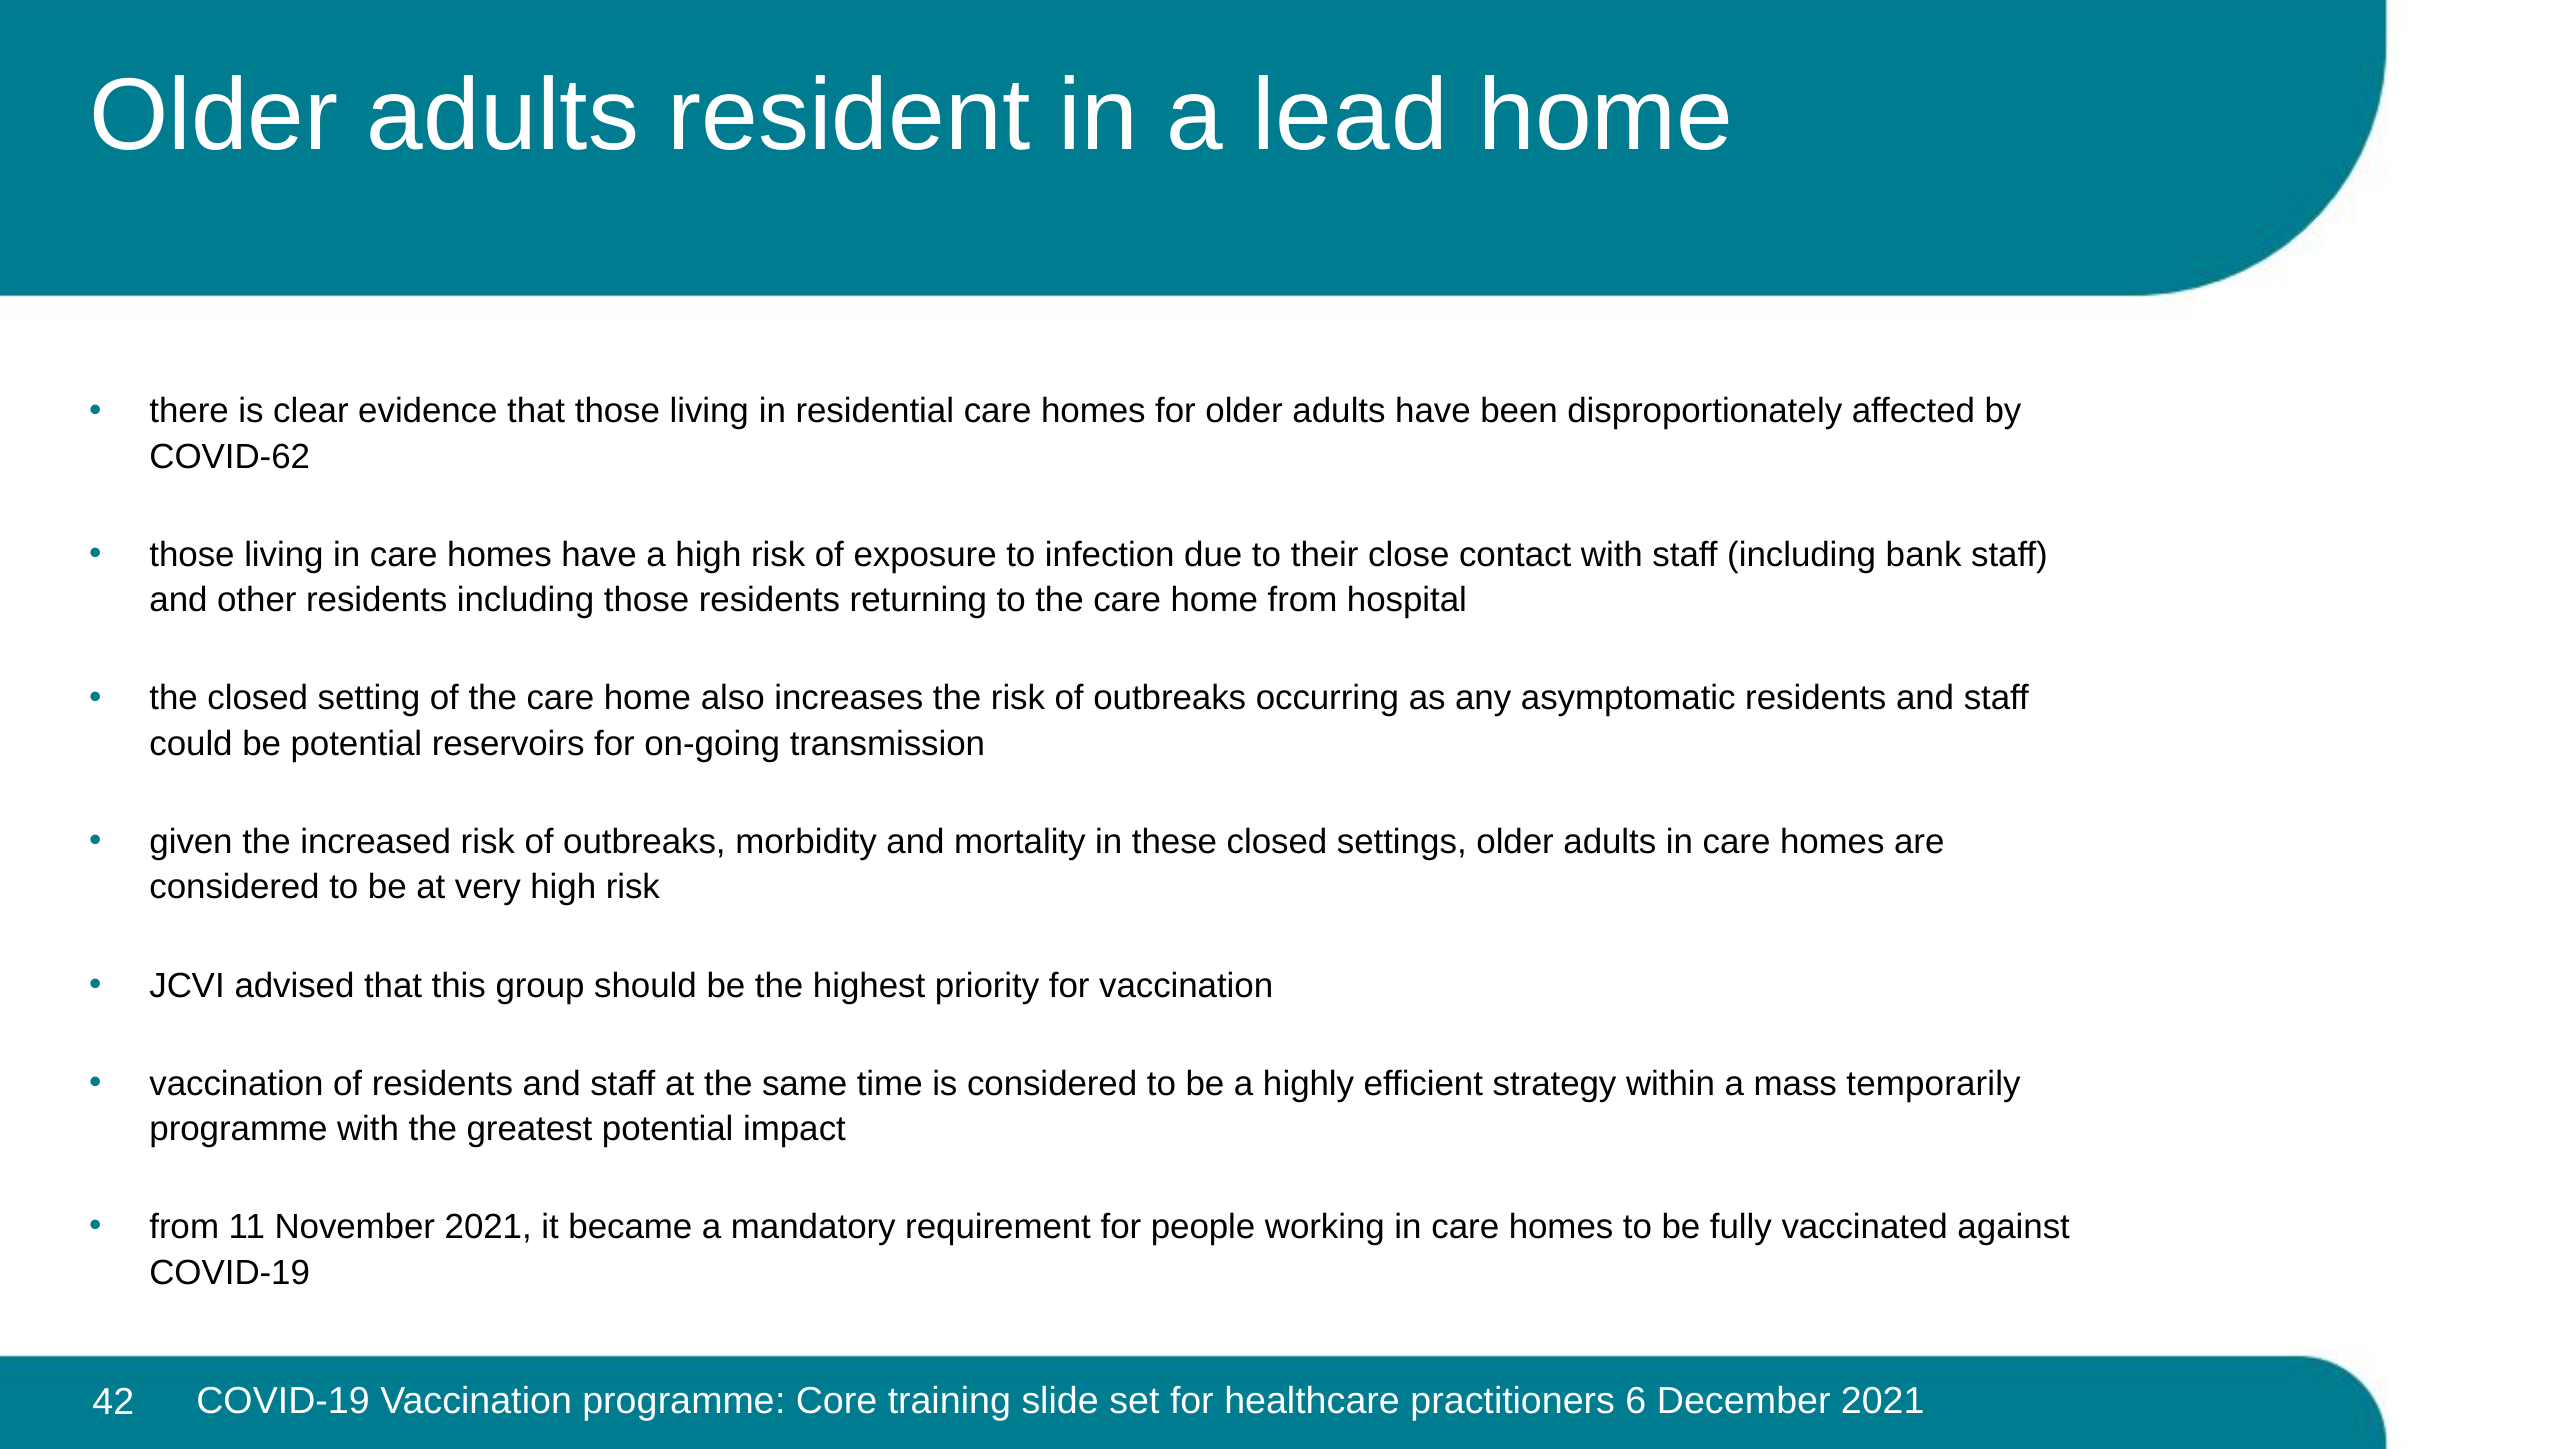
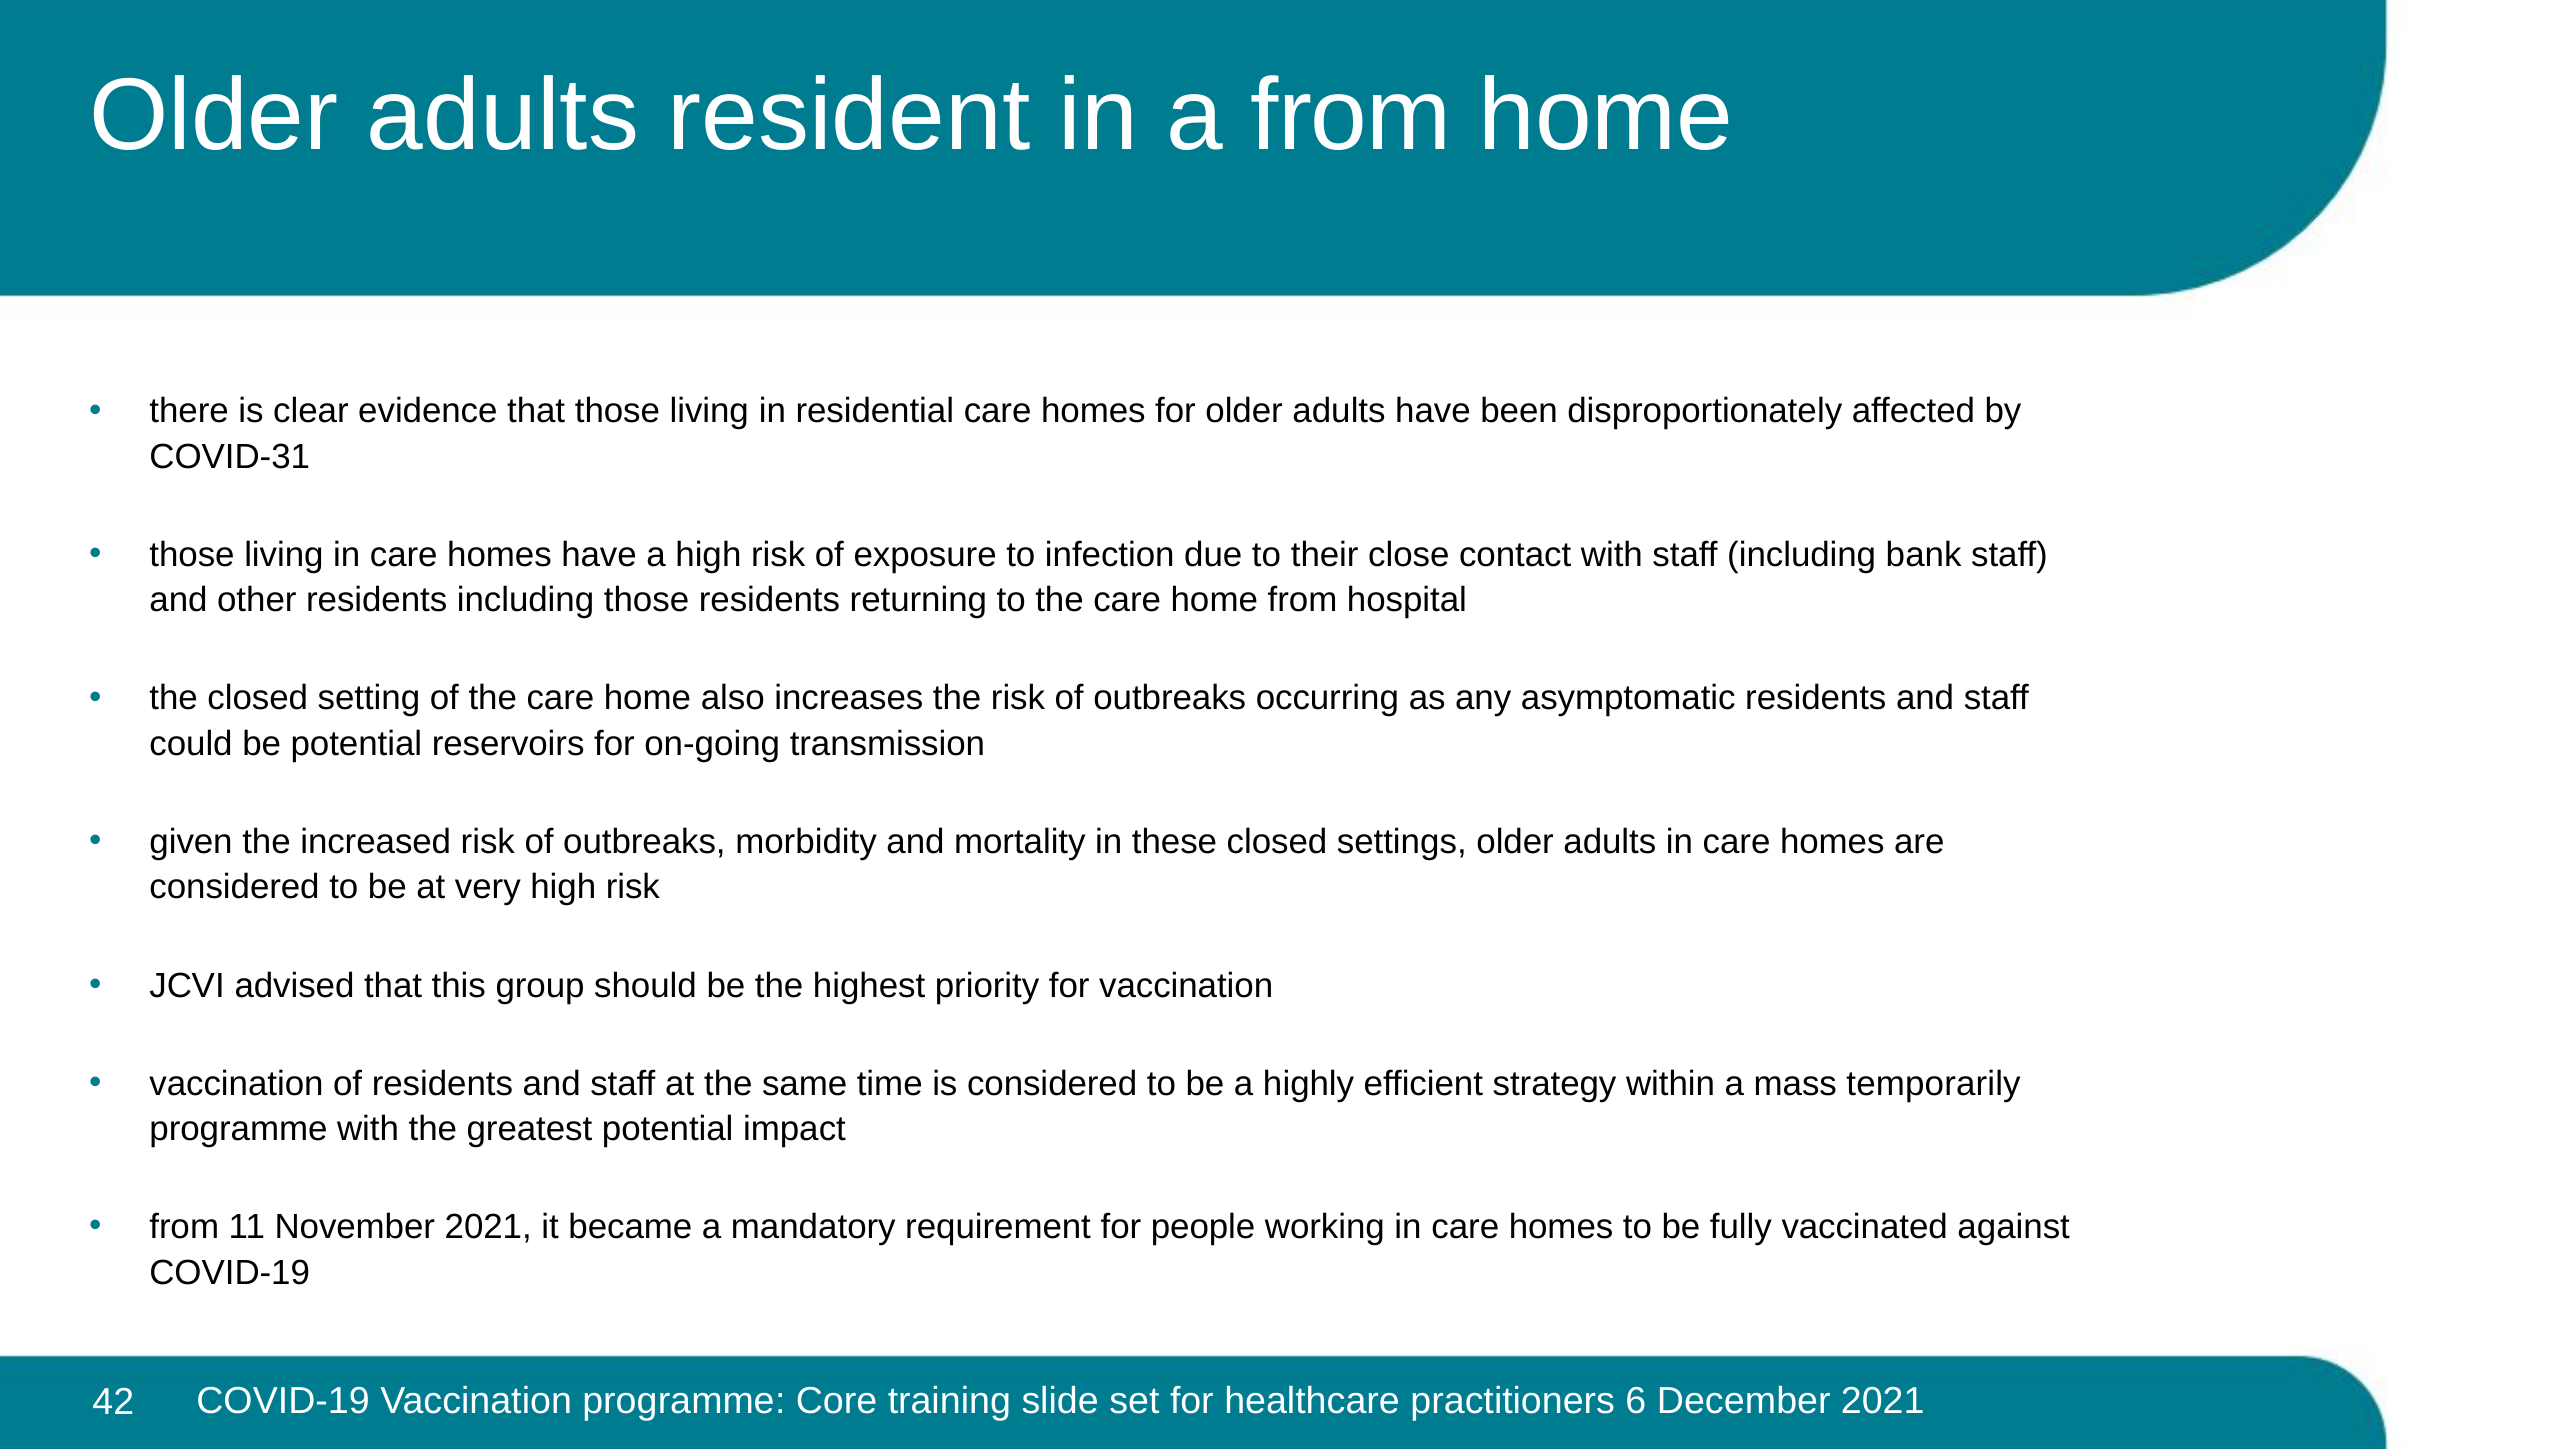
a lead: lead -> from (1351, 116)
COVID-62: COVID-62 -> COVID-31 (230, 457)
